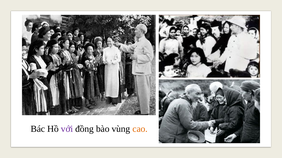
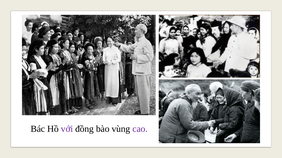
cao colour: orange -> purple (140, 129)
